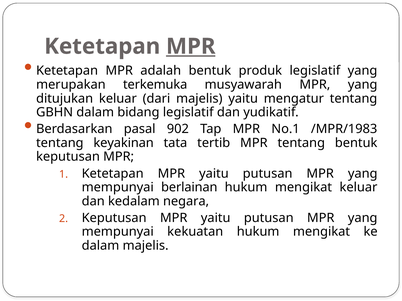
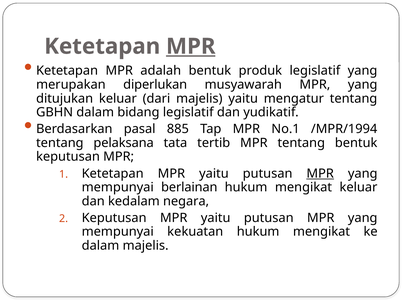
terkemuka: terkemuka -> diperlukan (155, 85)
902: 902 -> 885 (178, 129)
/MPR/1983: /MPR/1983 -> /MPR/1994 (344, 129)
keyakinan: keyakinan -> pelaksana (124, 143)
MPR underline: none -> present (320, 174)
